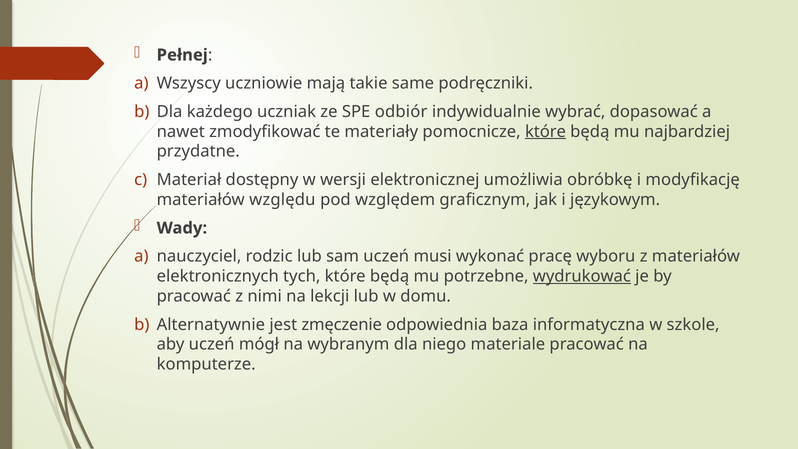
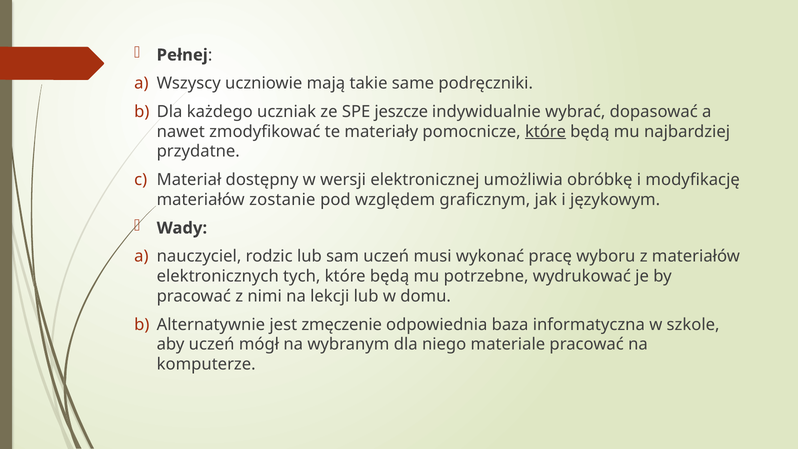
odbiór: odbiór -> jeszcze (401, 112)
względu: względu -> zostanie (282, 200)
wydrukować underline: present -> none (582, 276)
